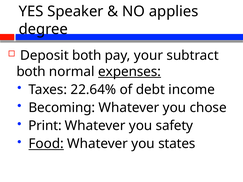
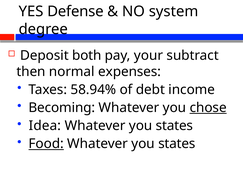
Speaker: Speaker -> Defense (75, 11)
applies: applies -> system (174, 11)
both: both -> then (31, 72)
expenses underline: present -> none (130, 72)
22.64%: 22.64% -> 58.94% (93, 90)
chose underline: none -> present (208, 108)
Print: Print -> Idea (45, 126)
safety: safety -> states (174, 126)
